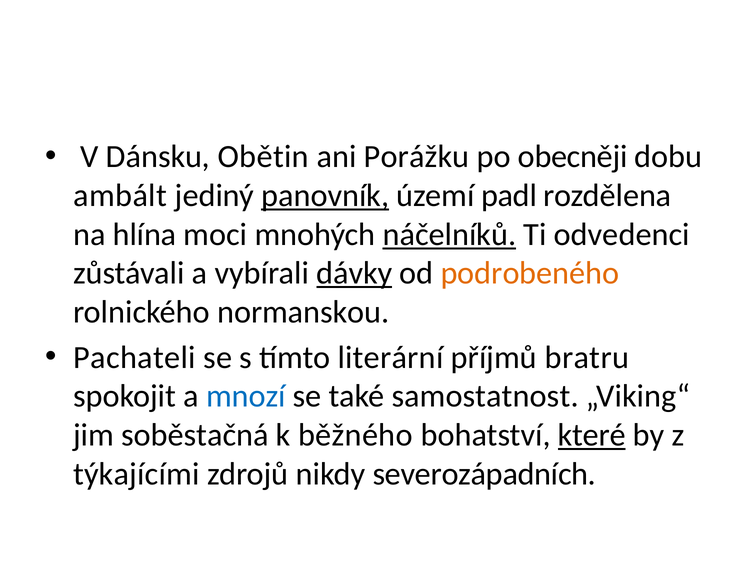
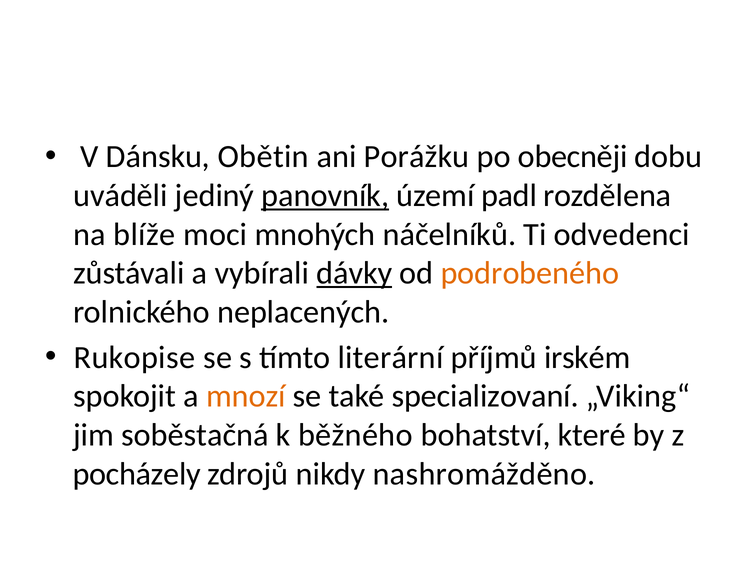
ambált: ambált -> uváděli (120, 195)
hlína: hlína -> blíže (144, 234)
náčelníků underline: present -> none (449, 234)
normanskou: normanskou -> neplacených (303, 312)
Pachateli: Pachateli -> Rukopise (134, 357)
bratru: bratru -> irském (587, 357)
mnozí colour: blue -> orange (246, 396)
samostatnost: samostatnost -> specializovaní (485, 396)
které underline: present -> none (592, 435)
týkajícími: týkajícími -> pocházely (137, 473)
severozápadních: severozápadních -> nashromážděno (484, 473)
